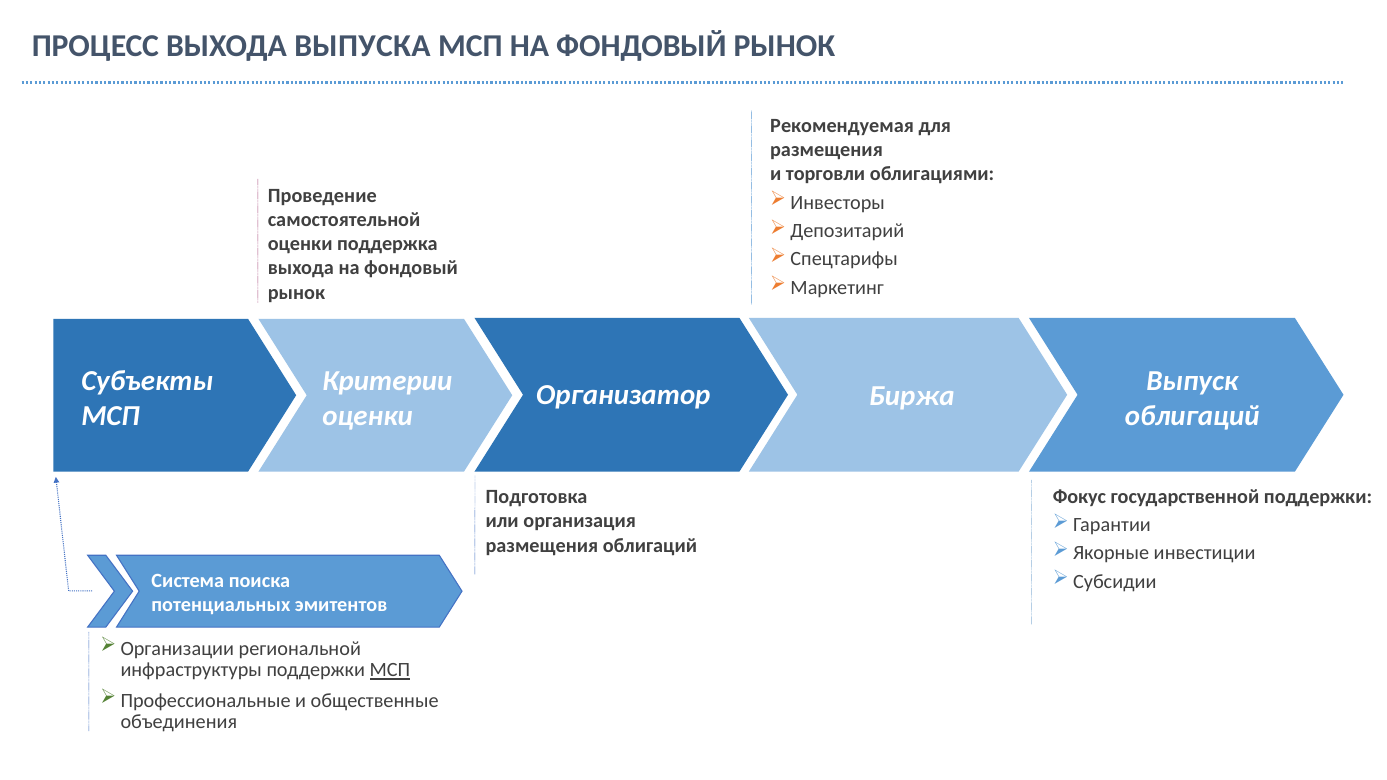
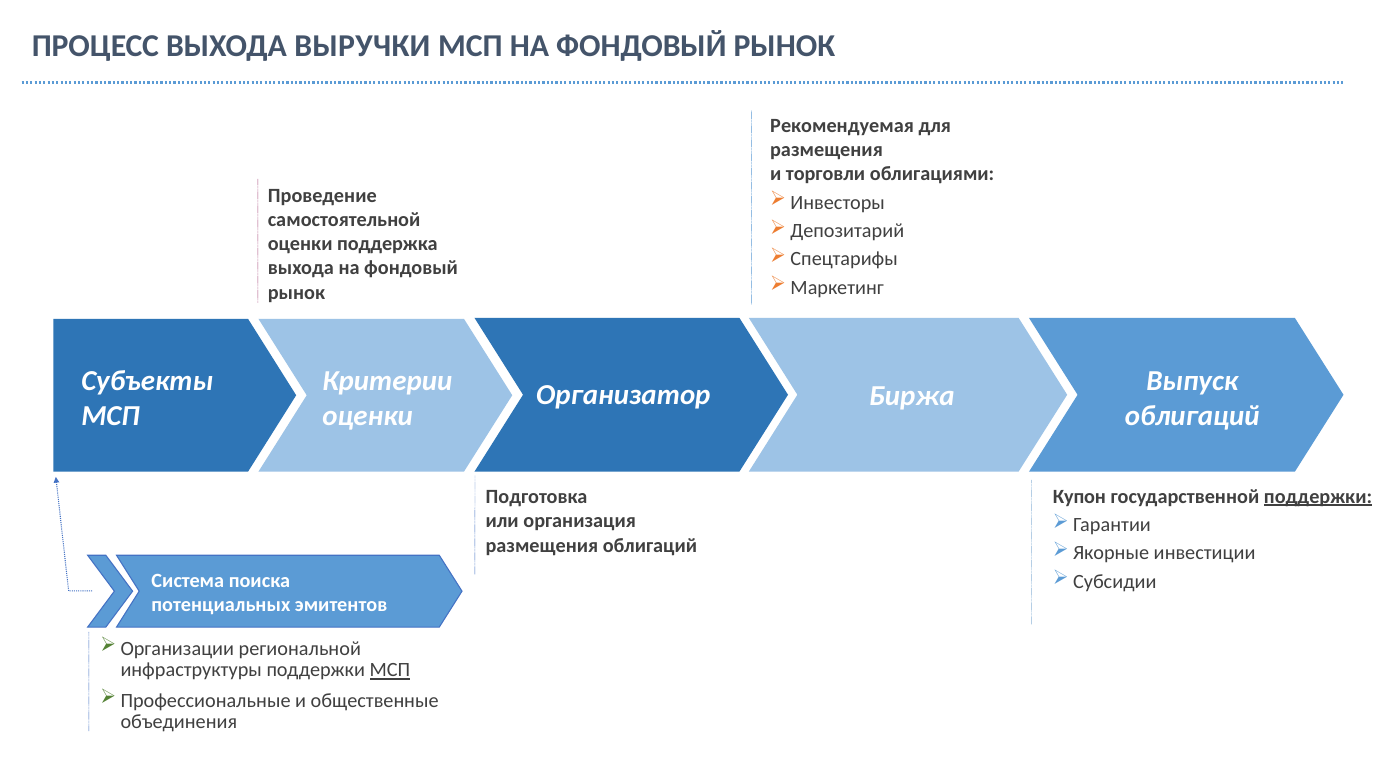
ВЫПУСКА: ВЫПУСКА -> ВЫРУЧКИ (362, 46)
Фокус: Фокус -> Купон (1079, 496)
поддержки underline: none -> present (1318, 496)
